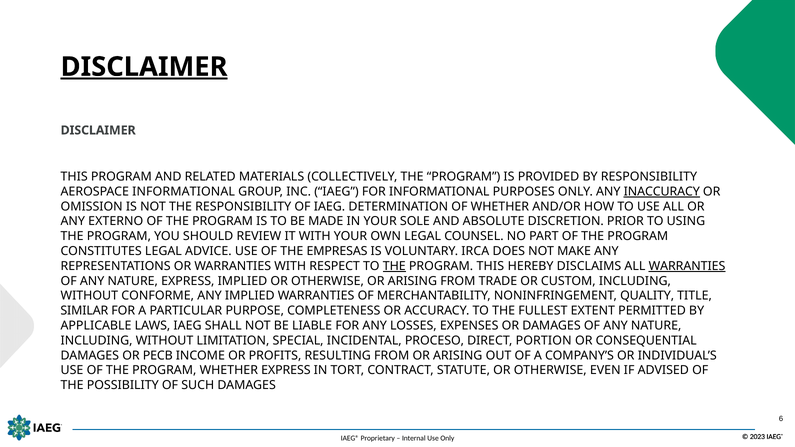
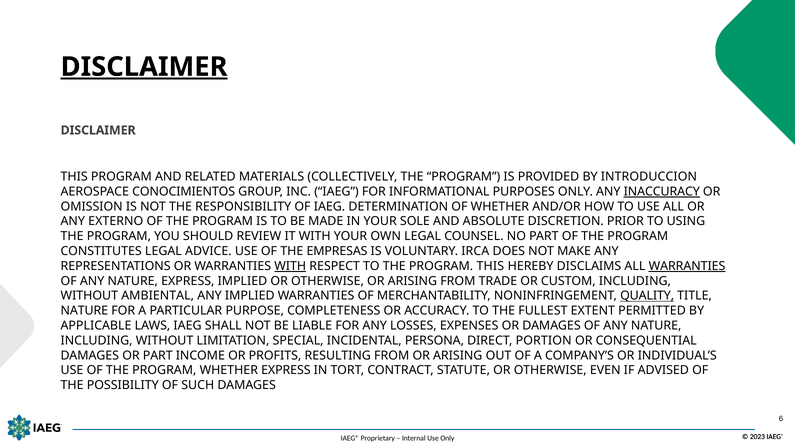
BY RESPONSIBILITY: RESPONSIBILITY -> INTRODUCCION (649, 177)
AEROSPACE INFORMATIONAL: INFORMATIONAL -> CONOCIMIENTOS (184, 192)
WITH underline: none -> present (290, 266)
THE underline: present -> none (394, 266)
CONFORME: CONFORME -> AMBIENTAL (158, 296)
QUALITY underline: none -> present (647, 296)
SIMILAR: SIMILAR -> NATURE (84, 311)
PROCESO: PROCESO -> PERSONA (434, 341)
OR PECB: PECB -> PART (158, 356)
